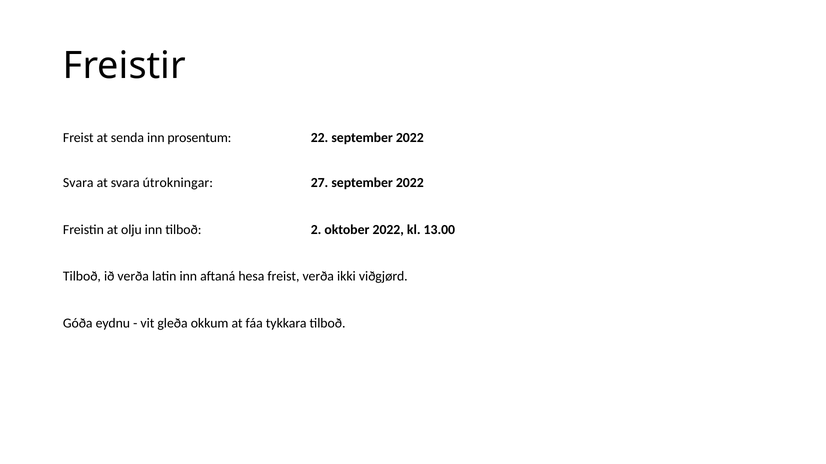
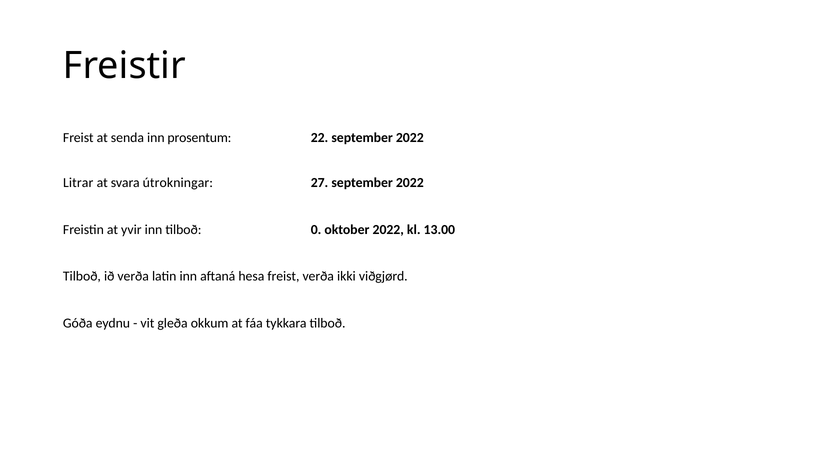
Svara: Svara -> Litrar (78, 183)
olju: olju -> yvir (131, 230)
2: 2 -> 0 (316, 230)
